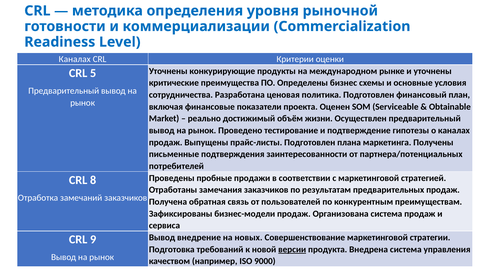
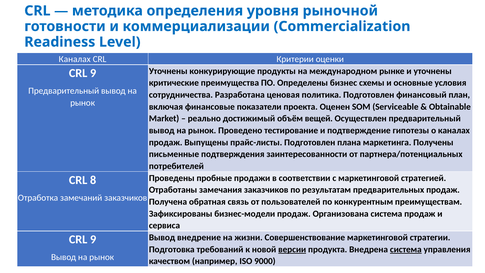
5: 5 -> 9 (93, 73)
жизни: жизни -> вещей (319, 119)
новых: новых -> жизни (249, 237)
система underline: none -> present (406, 249)
